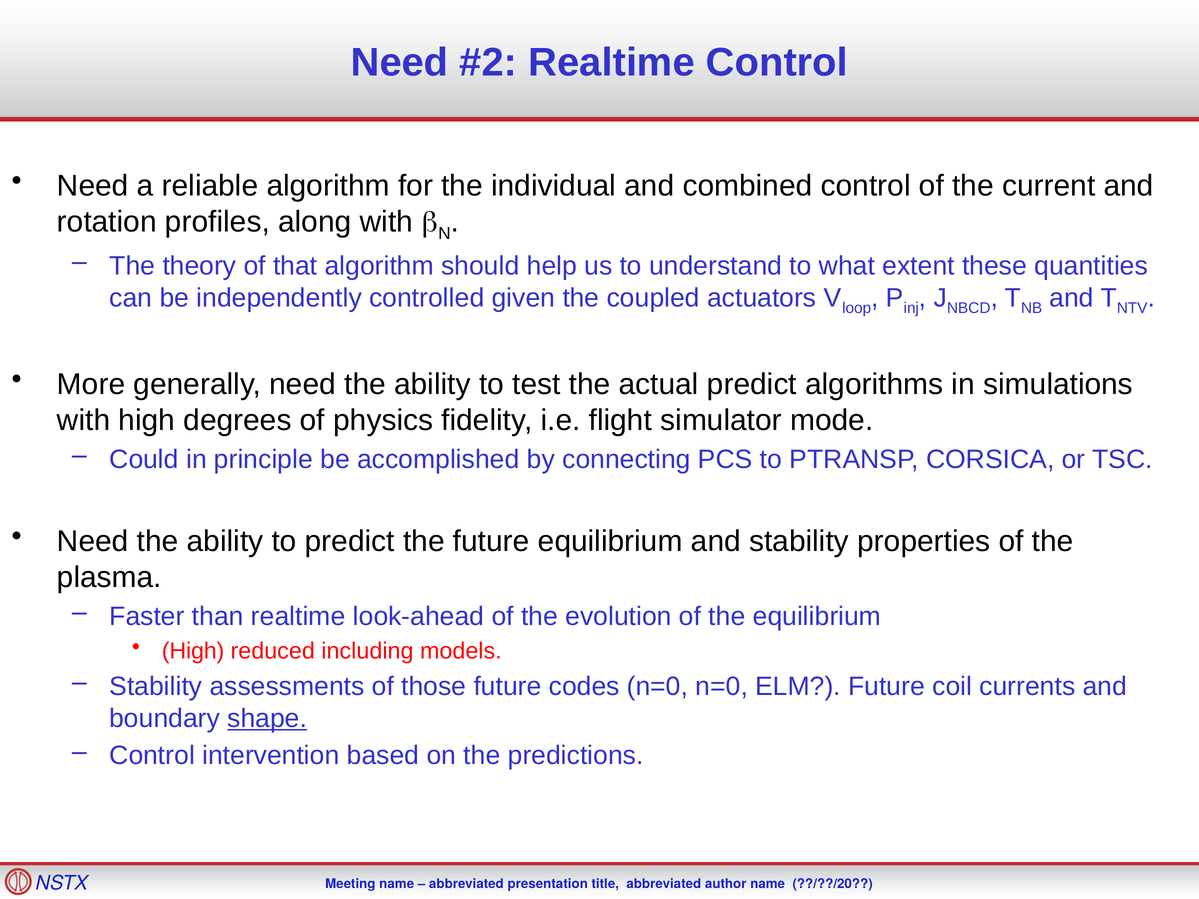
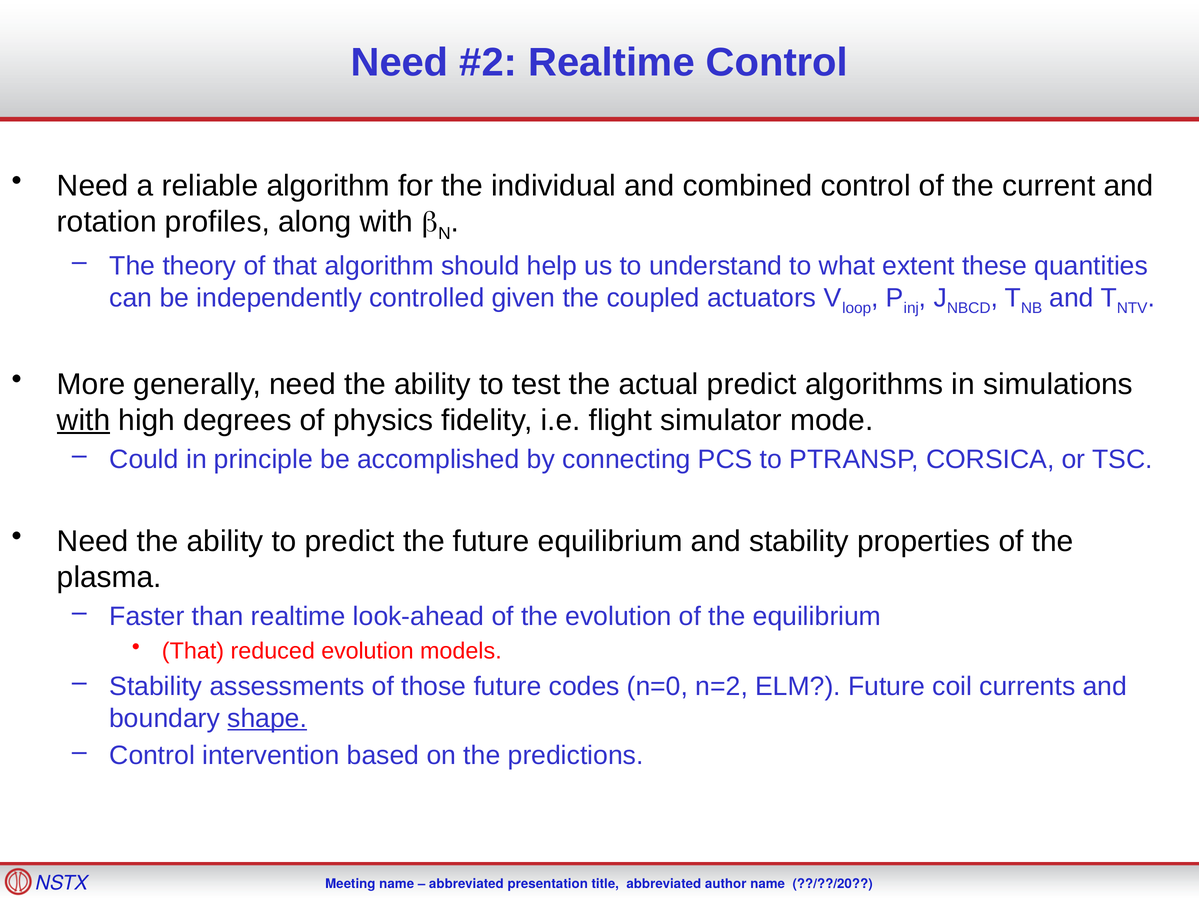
with underline: none -> present (84, 420)
High: High -> That (193, 651)
reduced including: including -> evolution (367, 651)
n=0 n=0: n=0 -> n=2 (722, 687)
